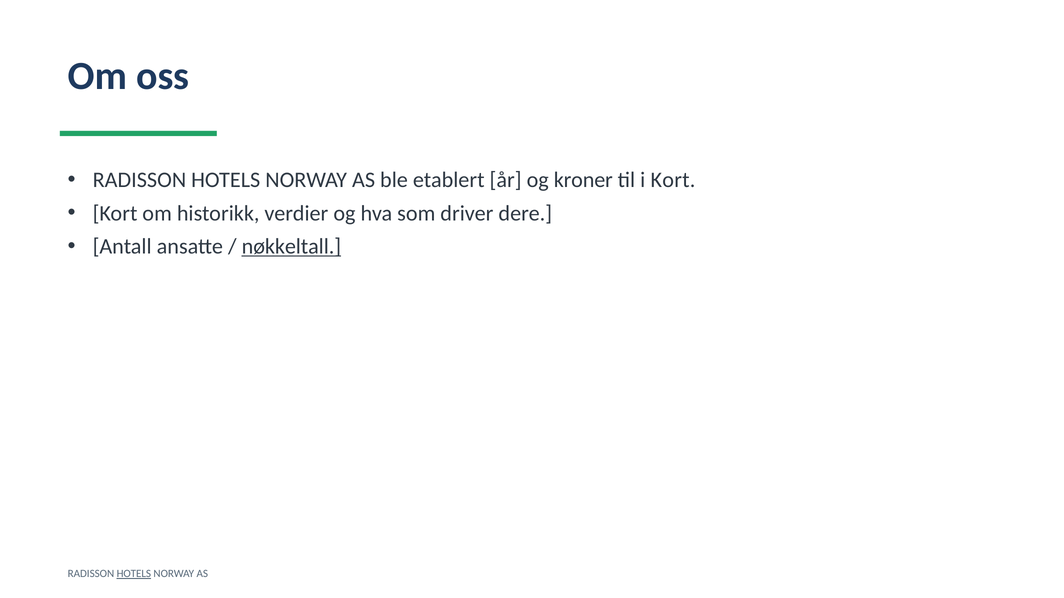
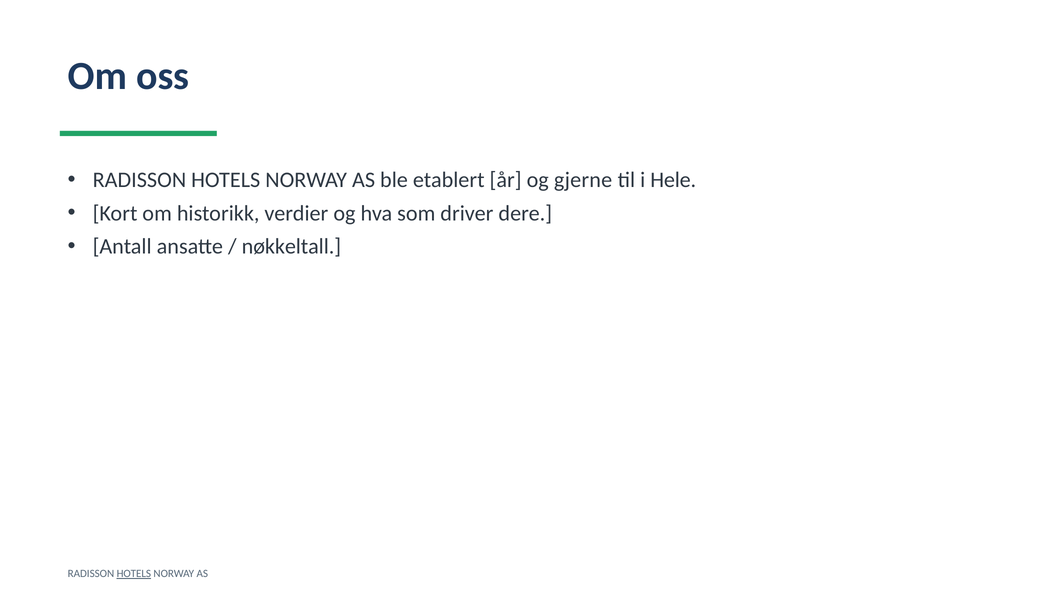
kroner: kroner -> gjerne (583, 180)
i Kort: Kort -> Hele (673, 180)
nøkkeltall underline: present -> none (291, 247)
